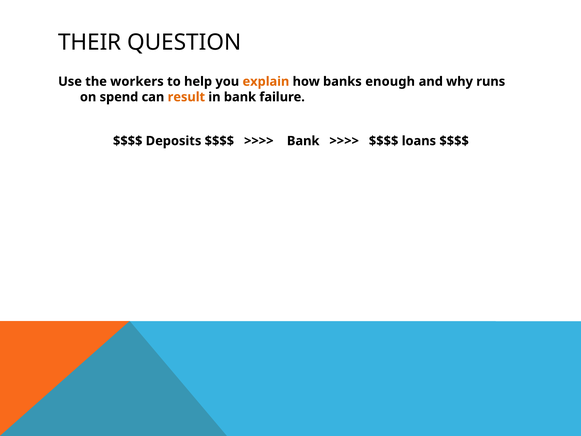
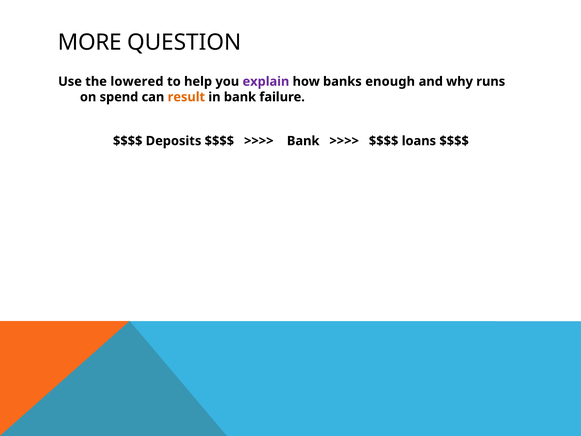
THEIR: THEIR -> MORE (90, 42)
workers: workers -> lowered (137, 81)
explain colour: orange -> purple (266, 81)
